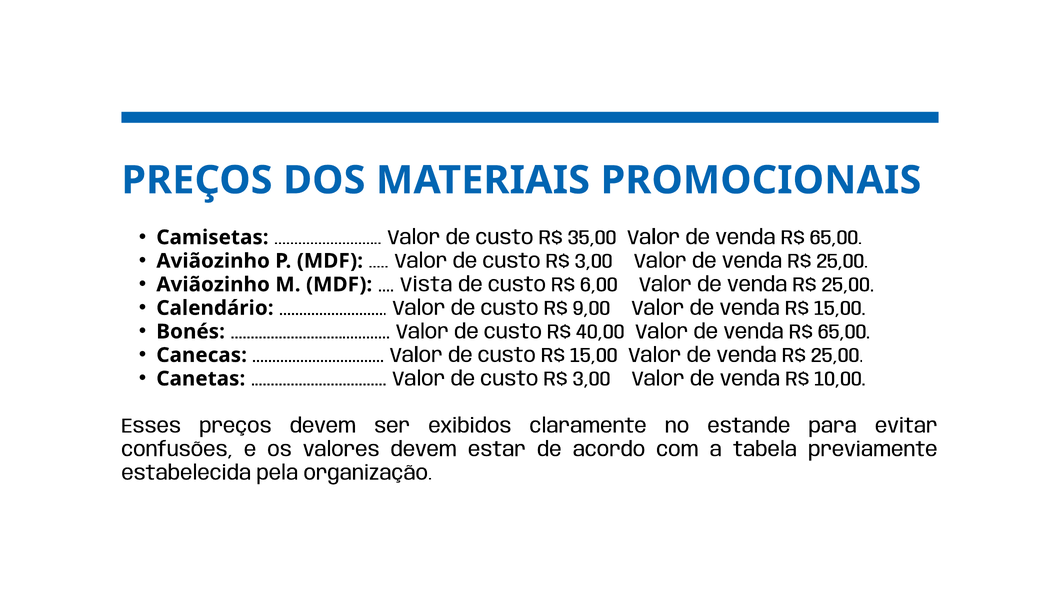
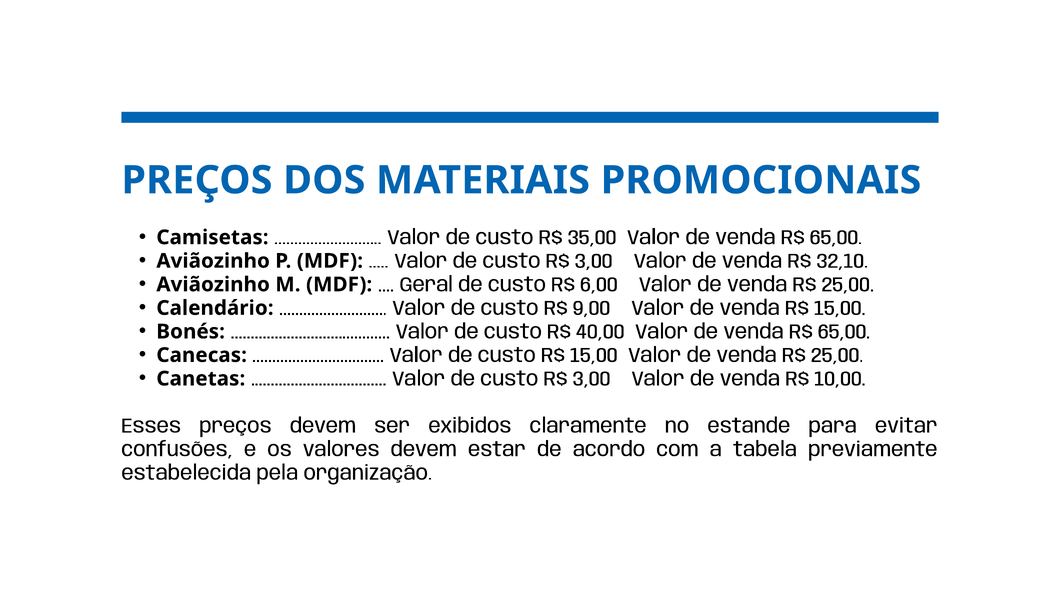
25,00: 25,00 -> 32,10 (842, 261)
Vista: Vista -> Geral (426, 285)
